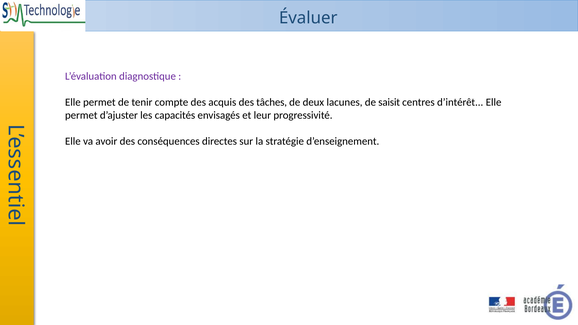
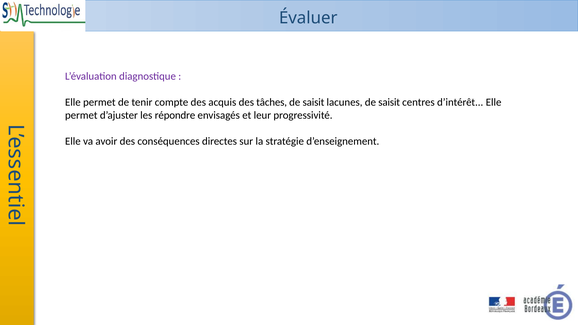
deux: deux -> saisit (313, 102)
capacités: capacités -> répondre (175, 115)
